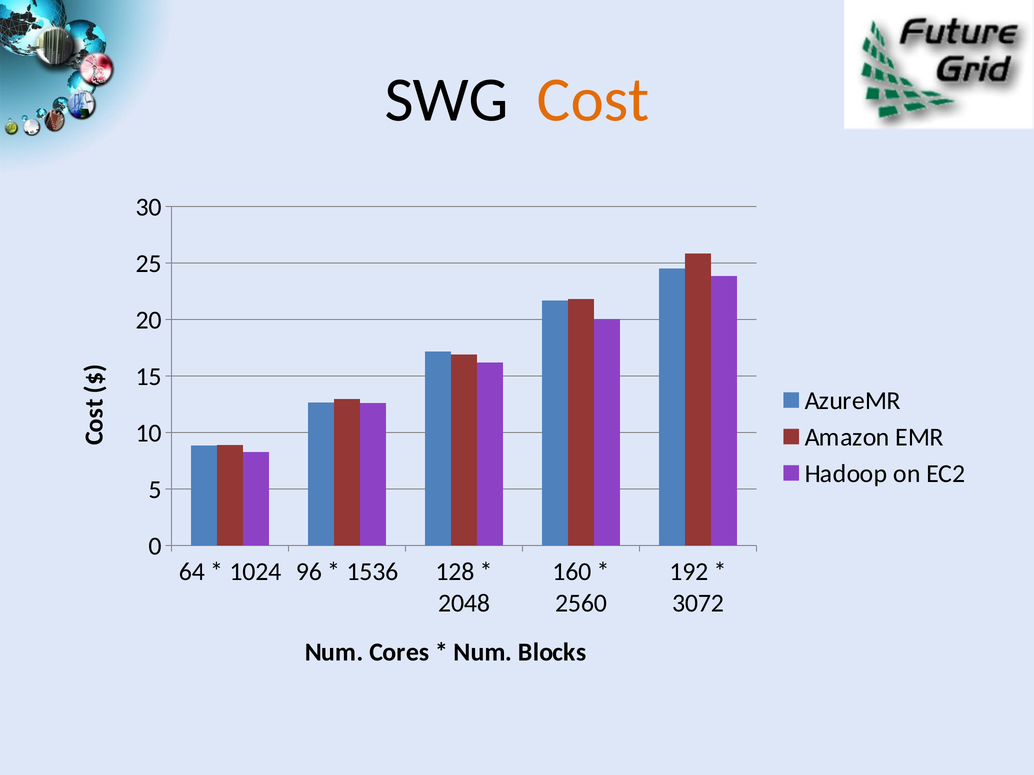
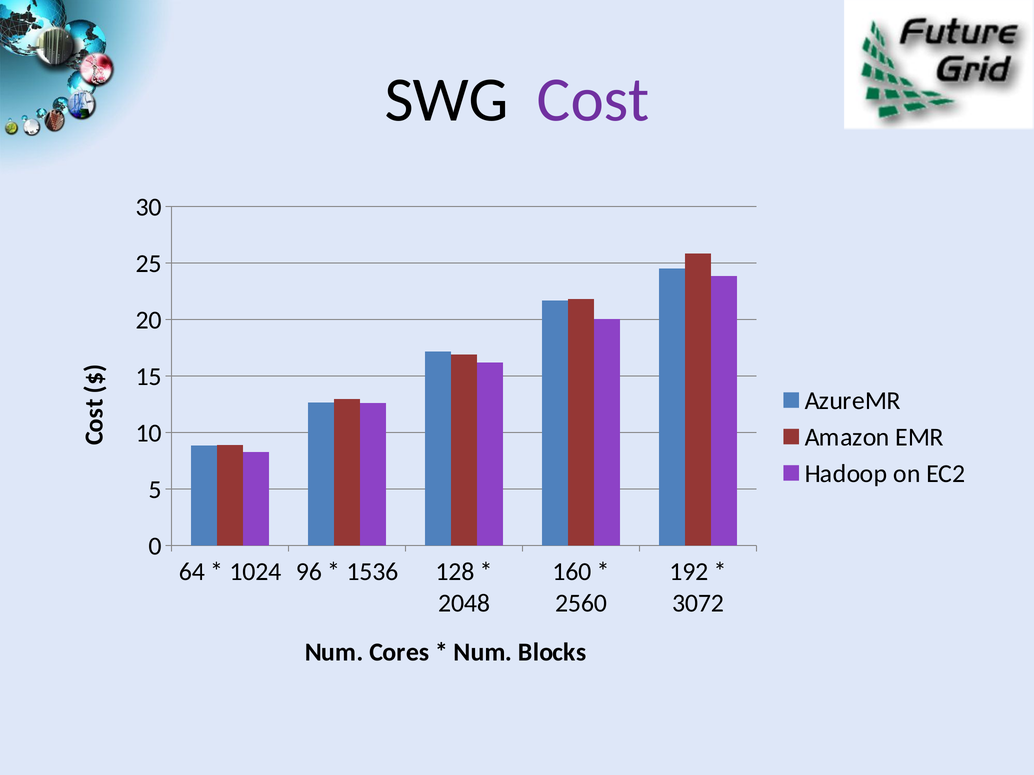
Cost colour: orange -> purple (593, 100)
